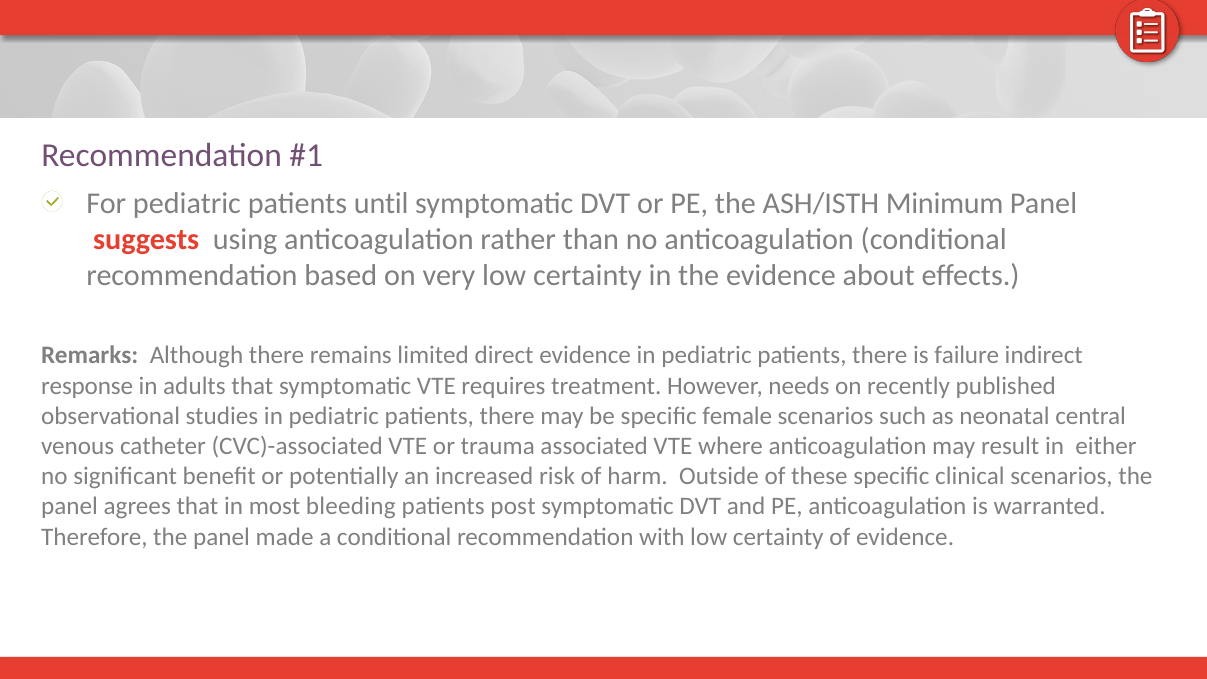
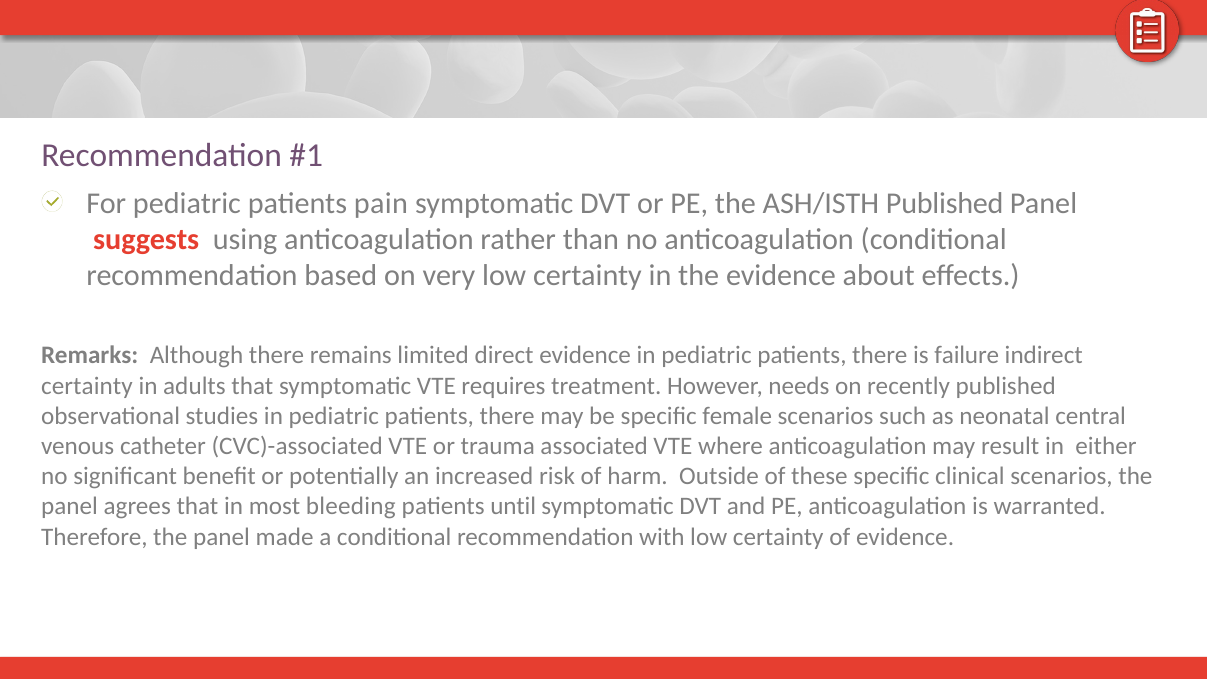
until: until -> pain (381, 203)
ASH/ISTH Minimum: Minimum -> Published (945, 203)
response: response -> certainty (87, 386)
post: post -> until (513, 507)
